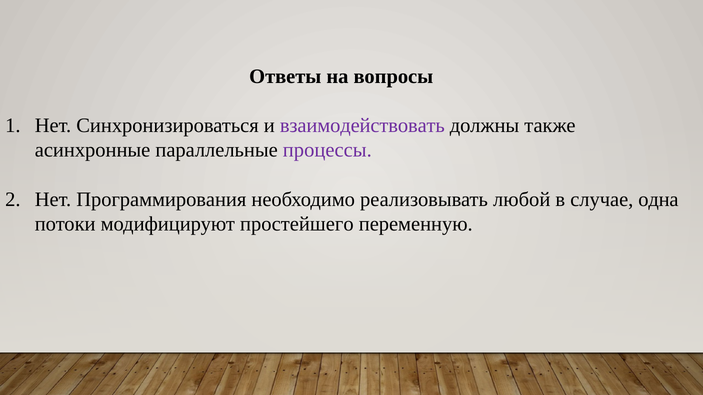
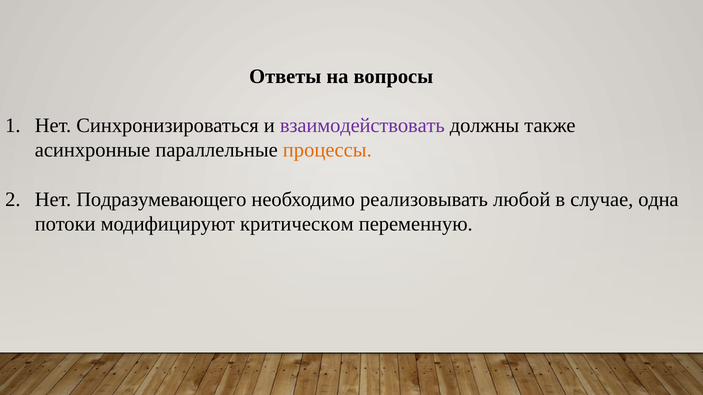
процессы colour: purple -> orange (327, 150)
Программирования: Программирования -> Подразумевающего (161, 200)
простейшего: простейшего -> критическом (297, 224)
